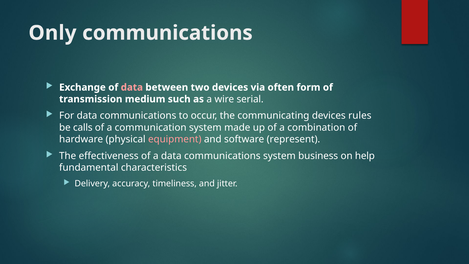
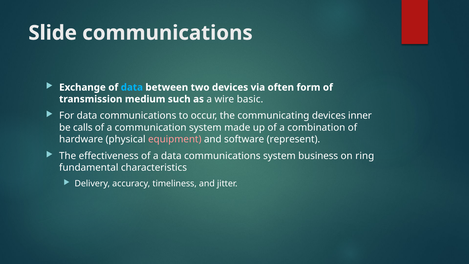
Only: Only -> Slide (53, 33)
data colour: pink -> light blue (132, 87)
serial: serial -> basic (250, 99)
rules: rules -> inner (360, 116)
help: help -> ring (365, 156)
